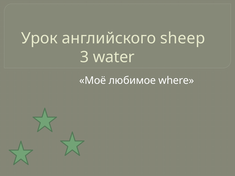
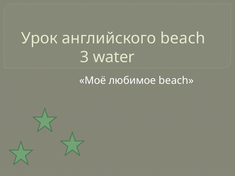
английского sheep: sheep -> beach (183, 38)
любимое where: where -> beach (176, 81)
